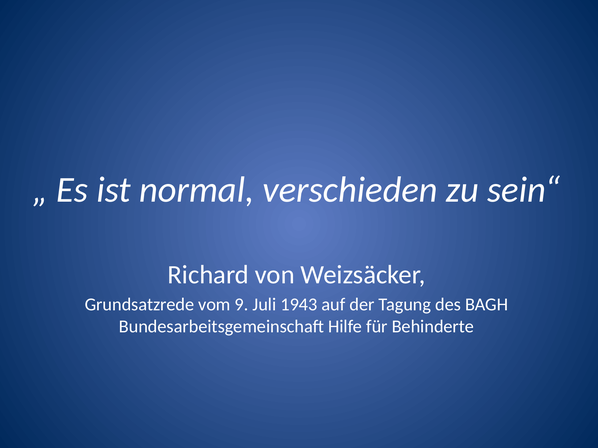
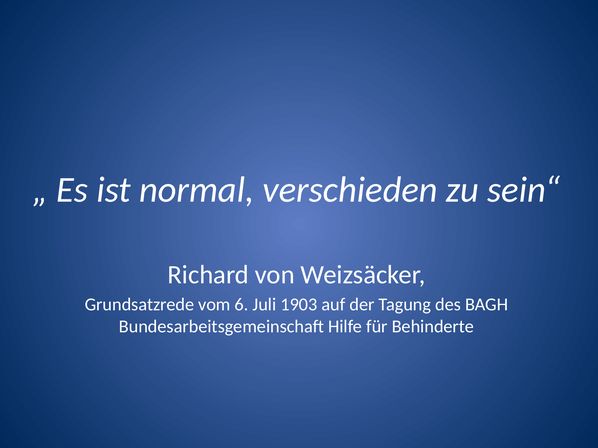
9: 9 -> 6 (242, 305)
1943: 1943 -> 1903 (299, 305)
